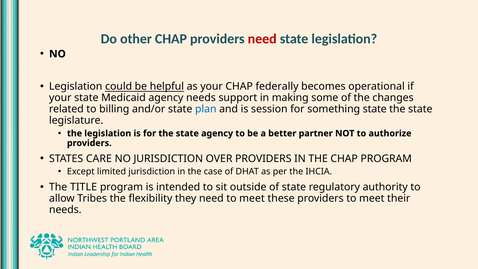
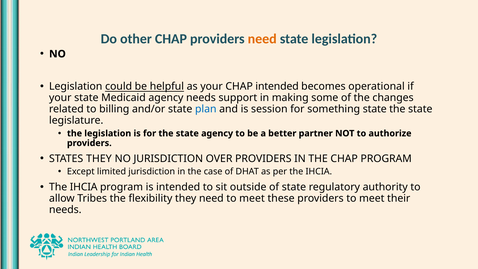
need colour: red -> orange (262, 39)
CHAP federally: federally -> intended (277, 86)
STATES CARE: CARE -> THEY (99, 158)
TITLE: TITLE -> IHCIA (84, 187)
